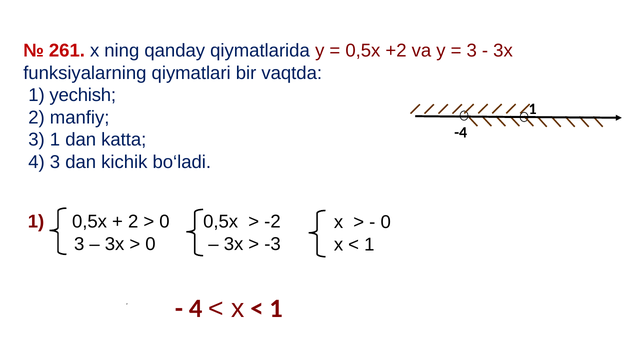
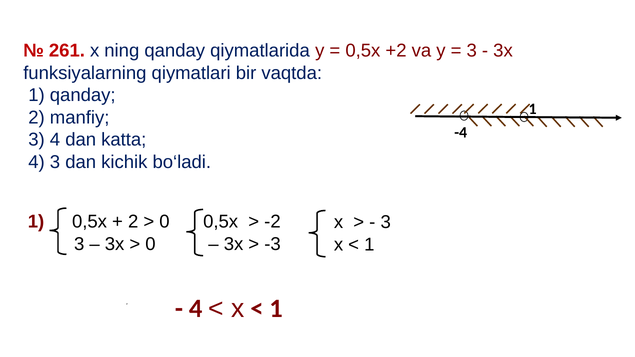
1 yechish: yechish -> qanday (83, 95)
3 1: 1 -> 4 (55, 140)
0: 0 -> 3 (386, 222)
